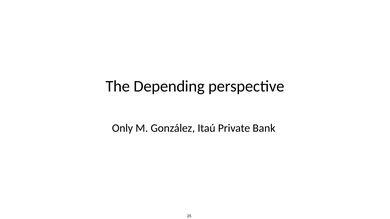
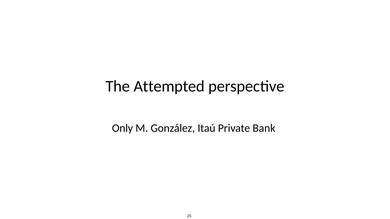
Depending: Depending -> Attempted (169, 86)
